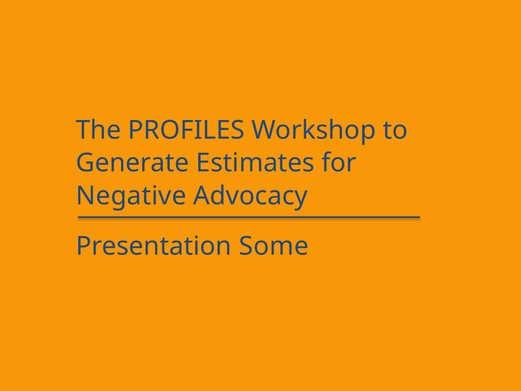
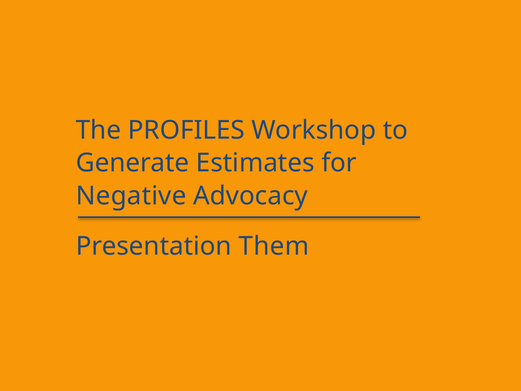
Some: Some -> Them (274, 246)
